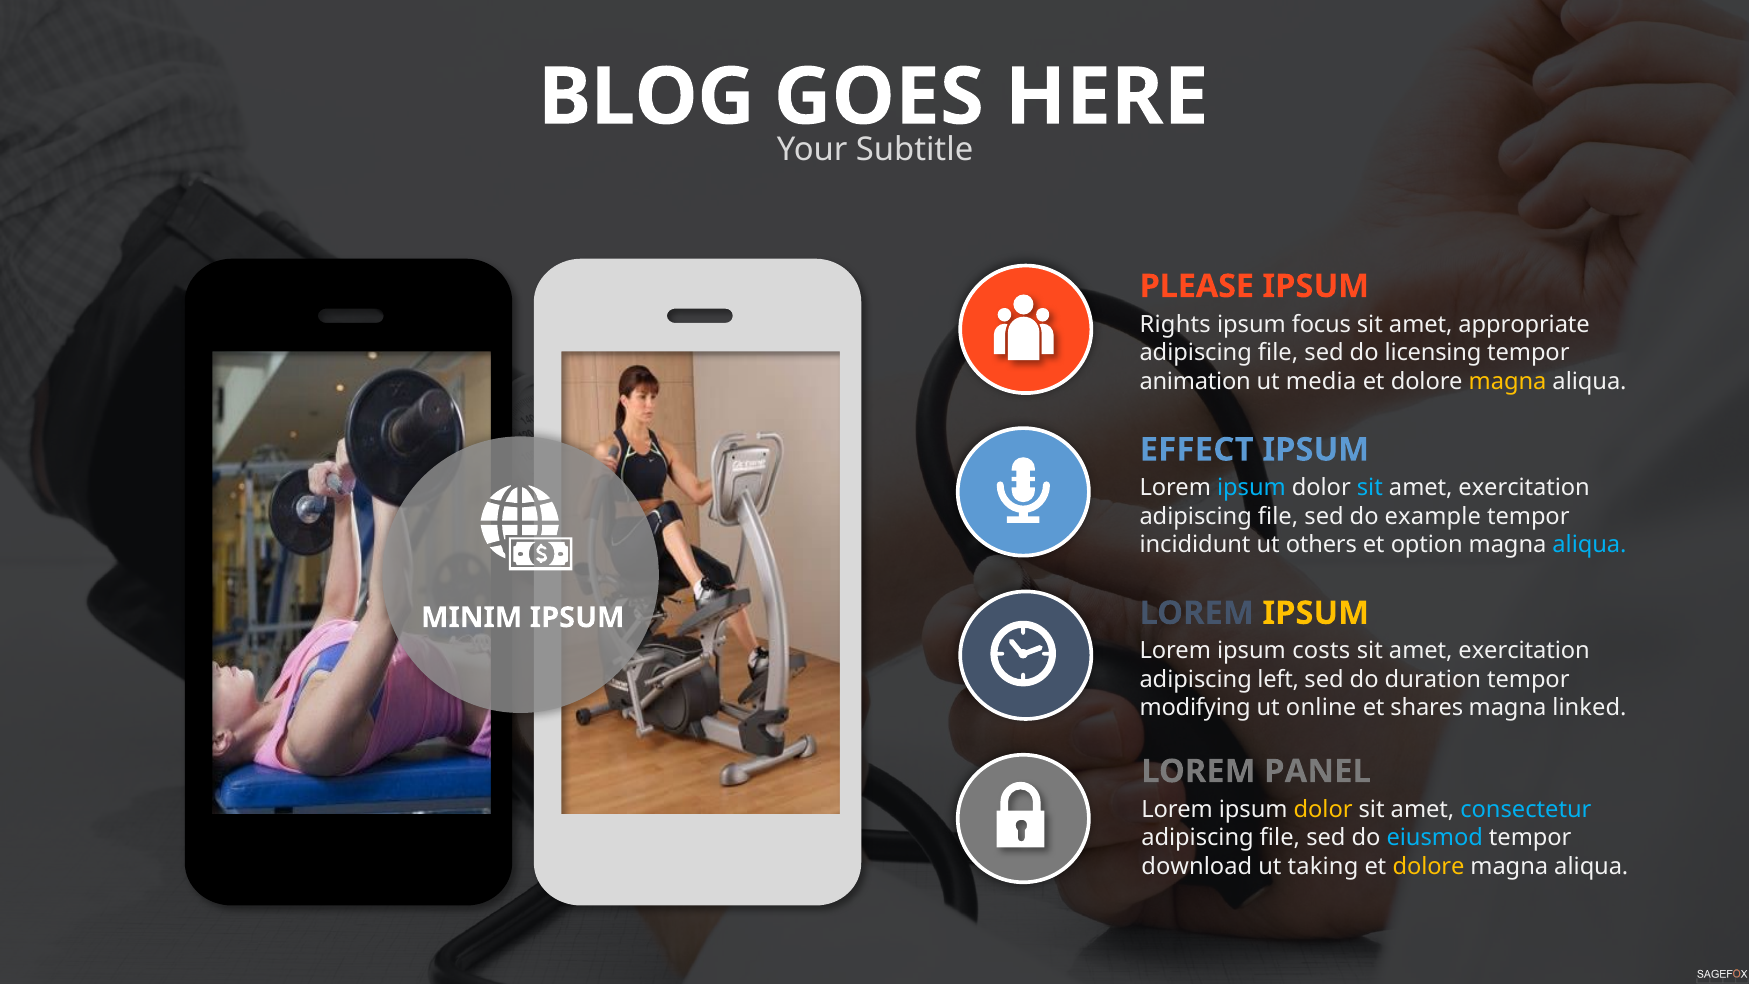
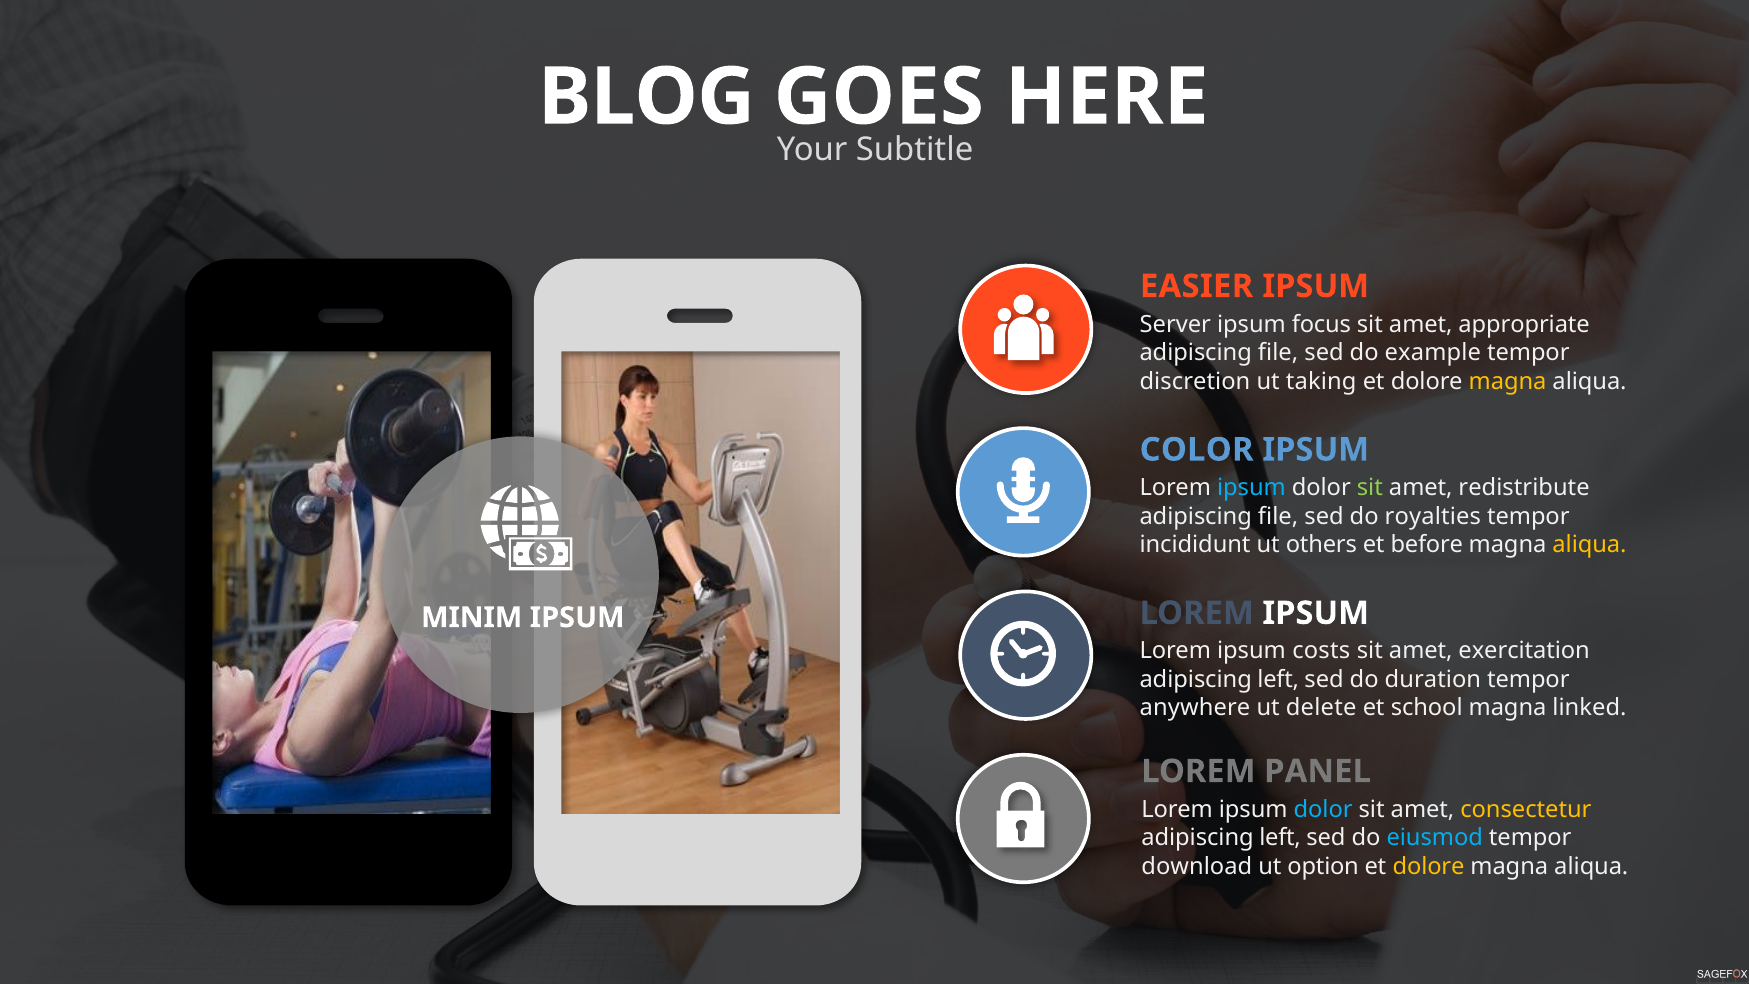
PLEASE: PLEASE -> EASIER (1197, 286)
Rights: Rights -> Server (1175, 324)
licensing: licensing -> example (1433, 353)
animation: animation -> discretion (1195, 381)
media: media -> taking (1321, 381)
EFFECT: EFFECT -> COLOR (1197, 450)
sit colour: light blue -> light green (1370, 488)
exercitation: exercitation -> redistribute (1524, 488)
example: example -> royalties (1433, 516)
option: option -> before (1427, 545)
aliqua colour: light blue -> yellow (1590, 545)
IPSUM colour: yellow -> white (1316, 613)
modifying: modifying -> anywhere (1195, 708)
online: online -> delete (1321, 708)
shares: shares -> school (1427, 708)
dolor colour: yellow -> light blue (1323, 809)
consectetur colour: light blue -> yellow (1526, 809)
file: file -> left (1280, 838)
taking: taking -> option (1323, 866)
